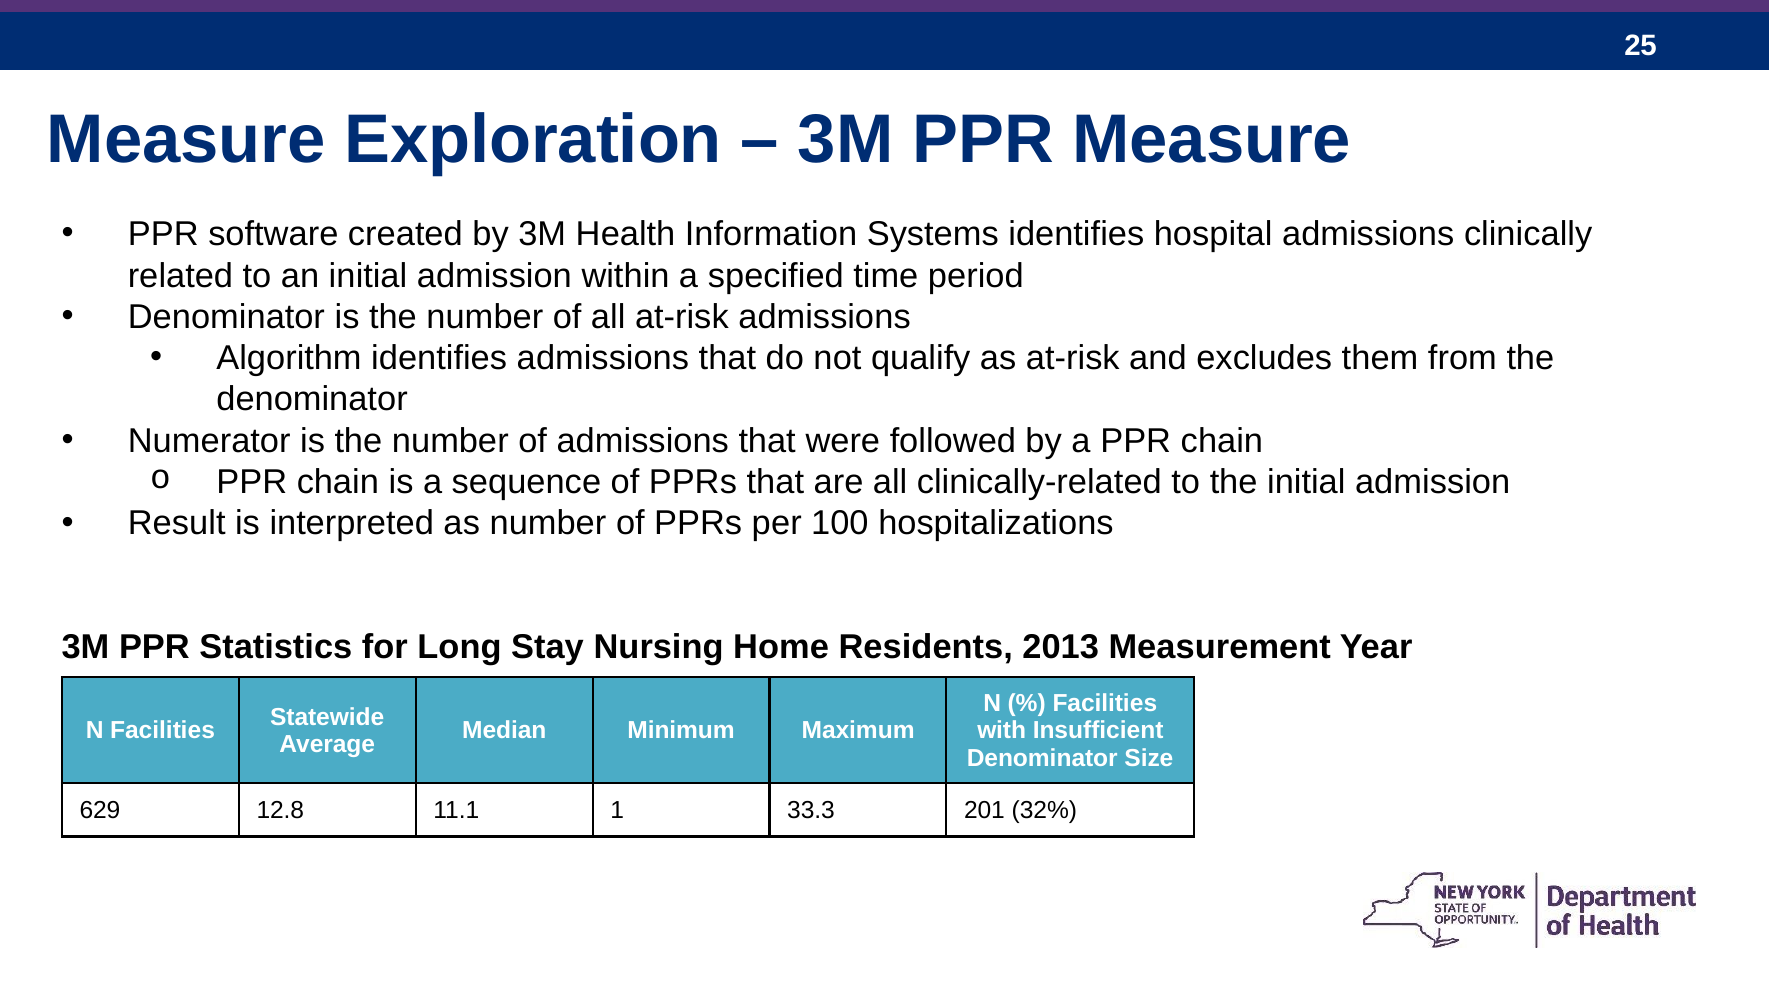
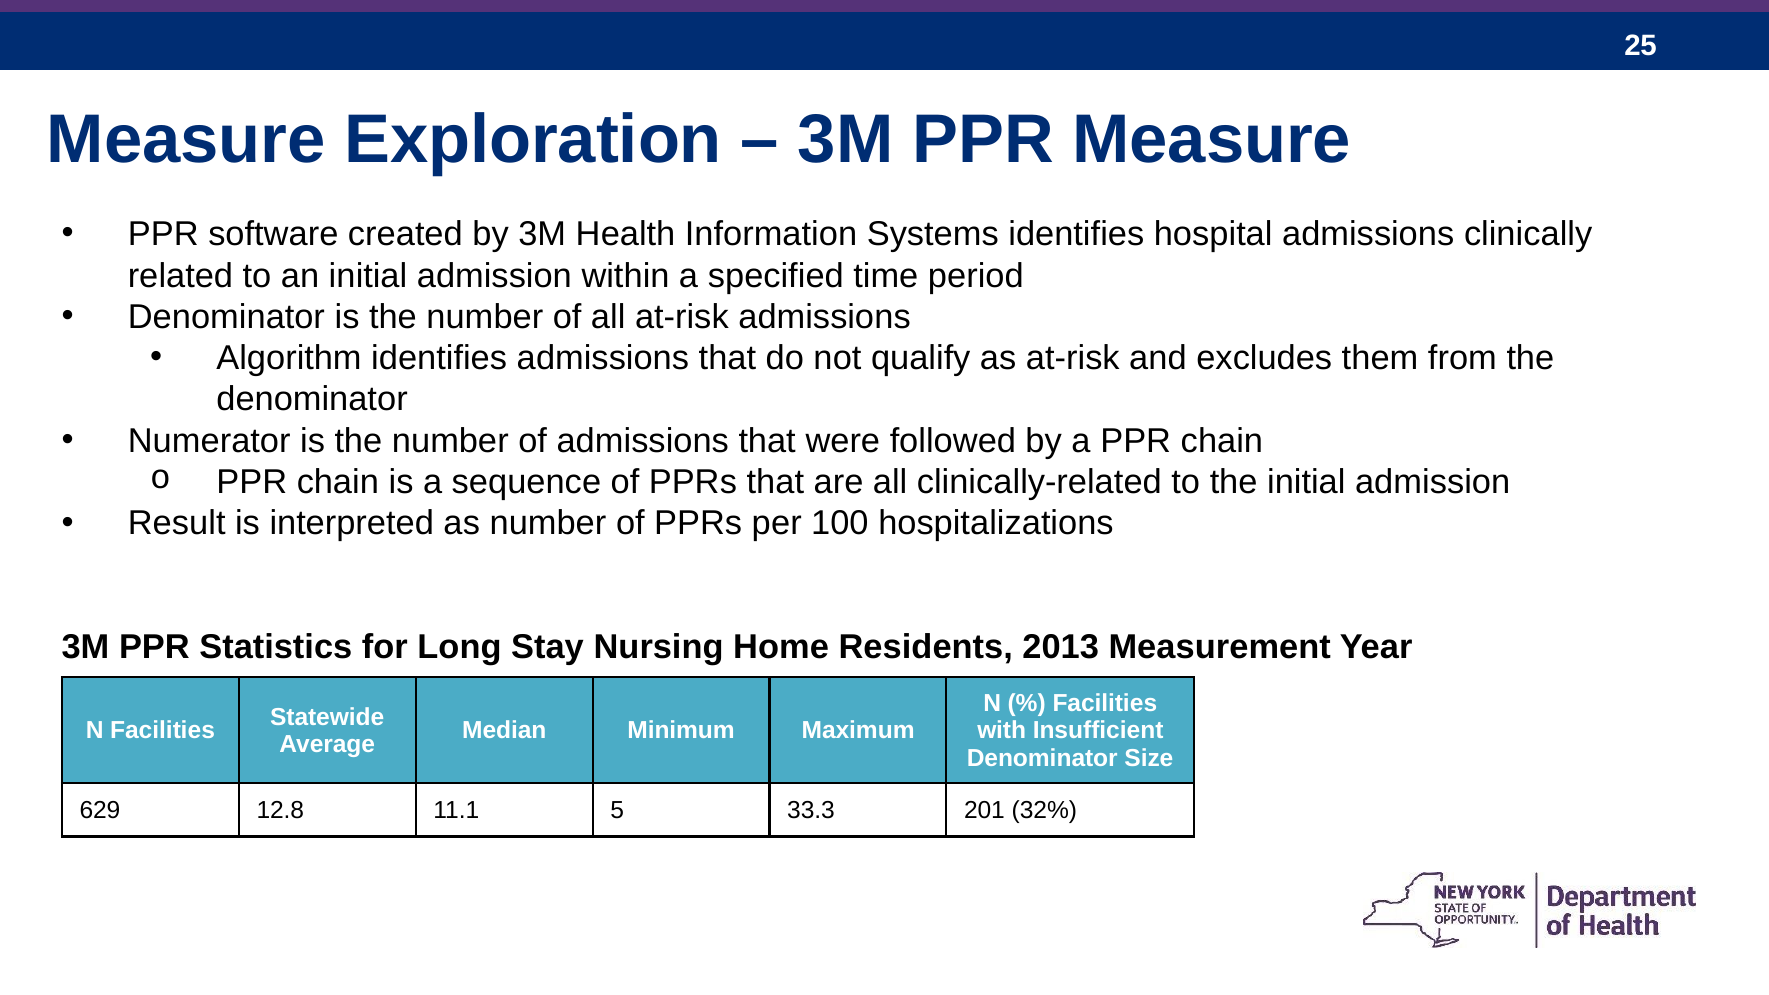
1: 1 -> 5 (617, 810)
